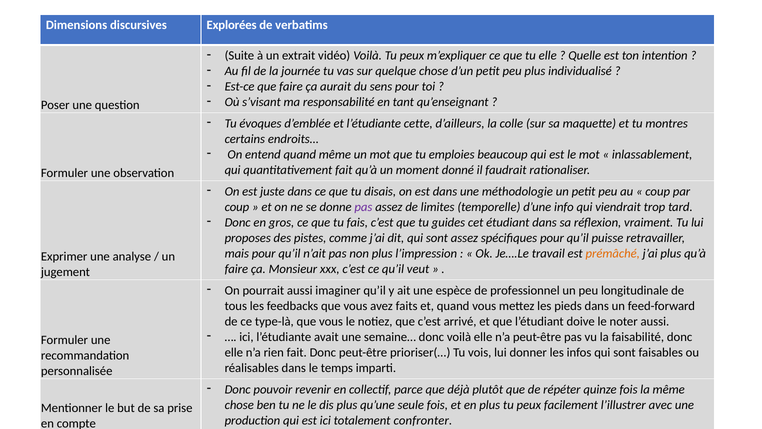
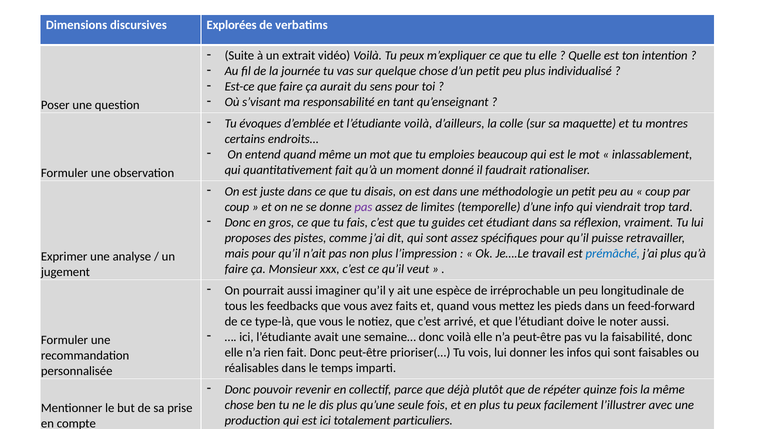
l’étudiante cette: cette -> voilà (418, 123)
prémâché colour: orange -> blue (613, 253)
professionnel: professionnel -> irréprochable (525, 290)
confronter: confronter -> particuliers (423, 420)
